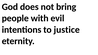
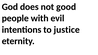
bring: bring -> good (66, 7)
